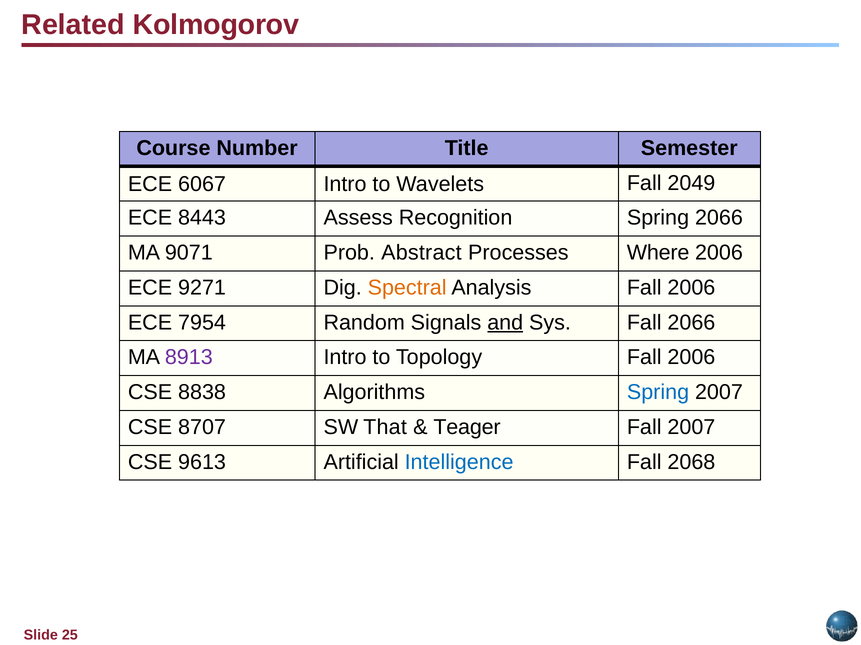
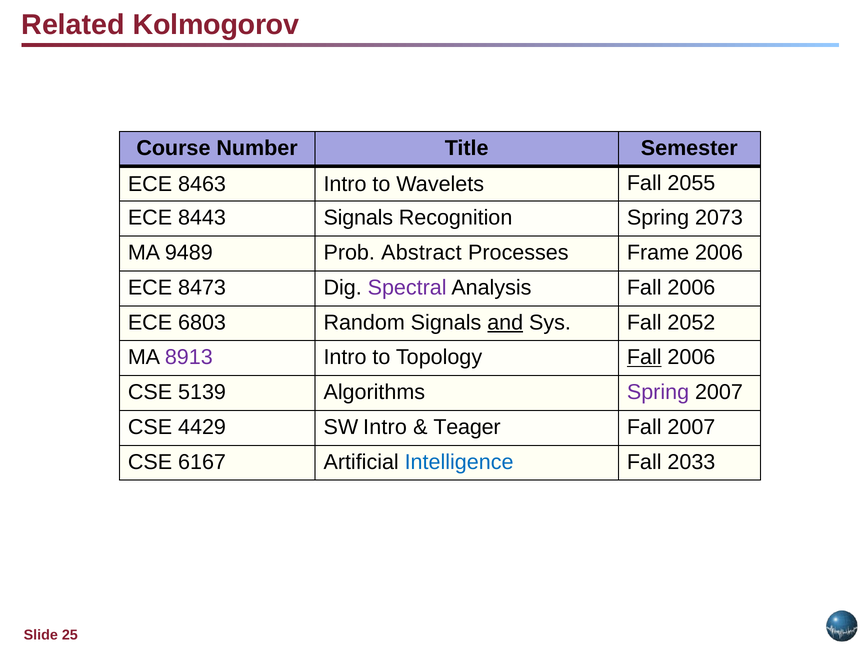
6067: 6067 -> 8463 (202, 184)
2049: 2049 -> 2055 (691, 183)
8443 Assess: Assess -> Signals (358, 218)
Spring 2066: 2066 -> 2073 (719, 218)
9071: 9071 -> 9489 (189, 253)
Where: Where -> Frame (658, 253)
9271: 9271 -> 8473 (202, 288)
Spectral colour: orange -> purple (407, 288)
7954: 7954 -> 6803 (202, 323)
Fall 2066: 2066 -> 2052 (691, 323)
Fall underline: none -> present (644, 358)
8838: 8838 -> 5139 (202, 393)
Spring colour: blue -> purple (658, 393)
8707: 8707 -> 4429 (202, 428)
SW That: That -> Intro (385, 428)
9613: 9613 -> 6167 (202, 463)
2068: 2068 -> 2033 (691, 463)
